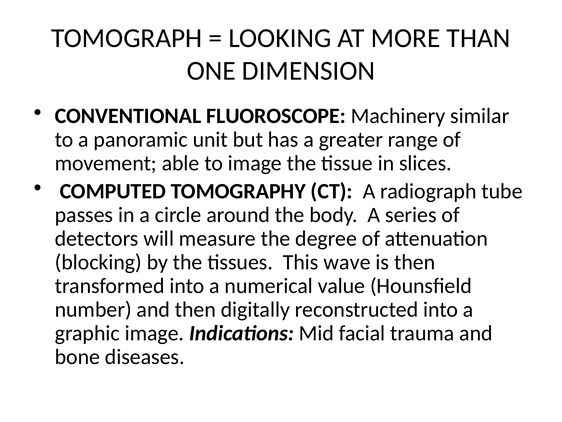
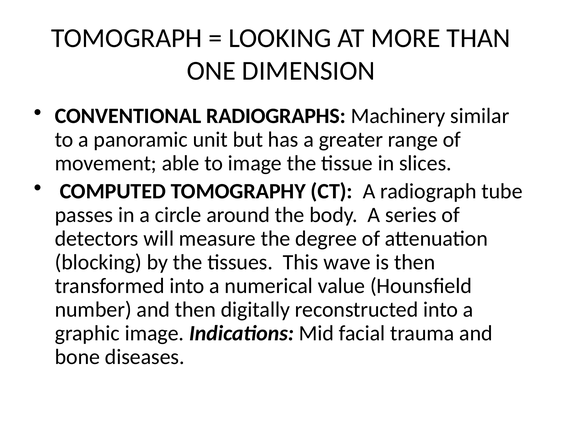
FLUOROSCOPE: FLUOROSCOPE -> RADIOGRAPHS (276, 116)
